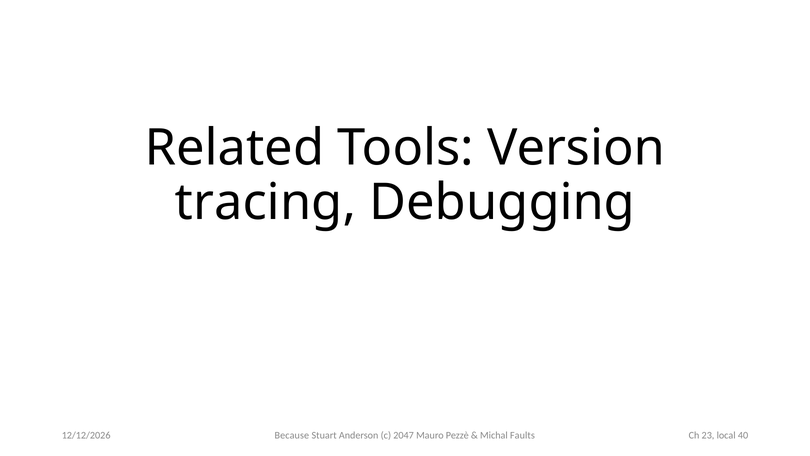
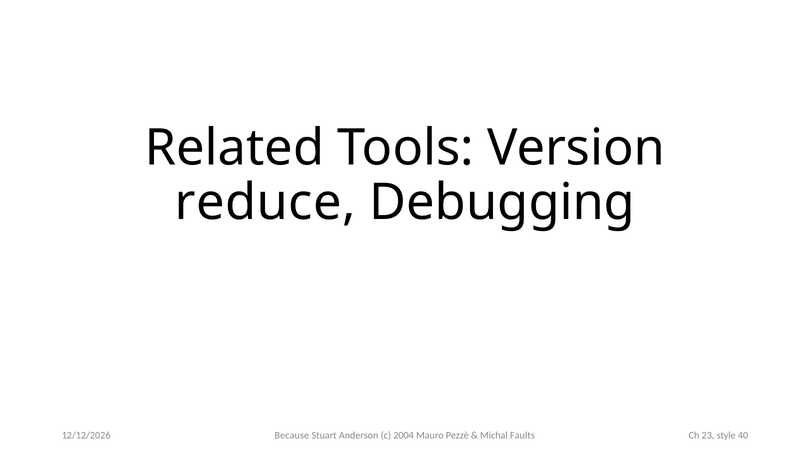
tracing: tracing -> reduce (265, 202)
2047: 2047 -> 2004 (404, 435)
local: local -> style (726, 435)
